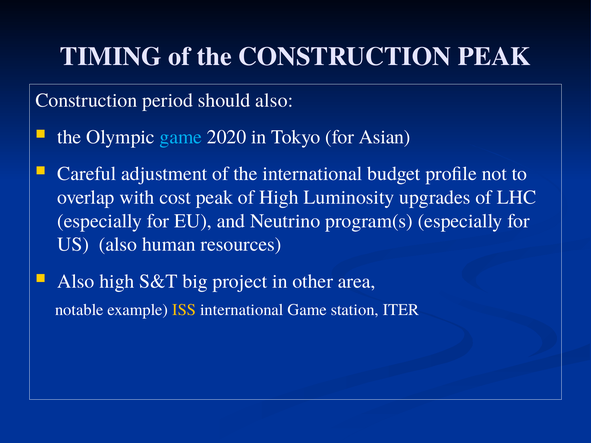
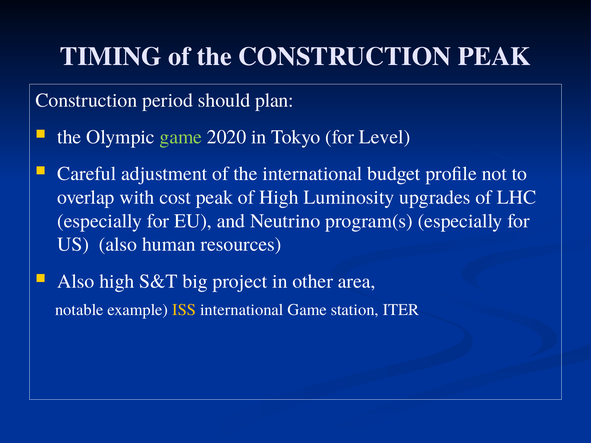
should also: also -> plan (274, 100)
game colour: light blue -> light green (181, 137)
Asian: Asian -> Level (385, 137)
